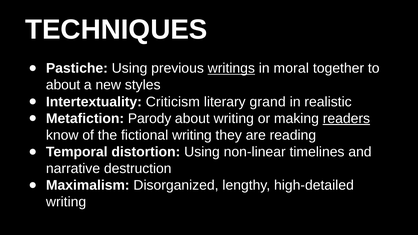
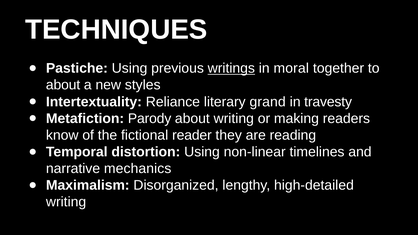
Criticism: Criticism -> Reliance (173, 102)
realistic: realistic -> travesty (328, 102)
readers underline: present -> none (346, 119)
fictional writing: writing -> reader (192, 135)
destruction: destruction -> mechanics (138, 169)
